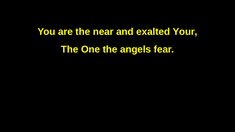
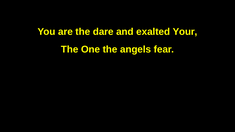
near: near -> dare (103, 32)
